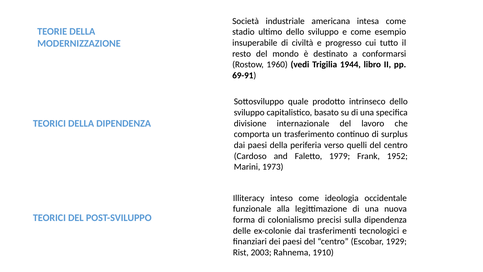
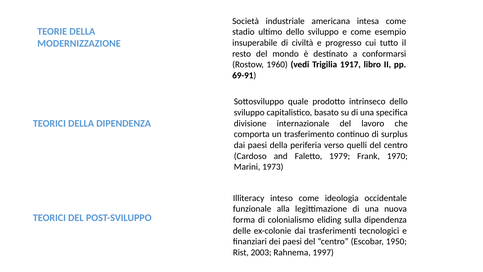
1944: 1944 -> 1917 (350, 64)
1952: 1952 -> 1970 (397, 156)
precisi: precisi -> eliding (329, 220)
1929: 1929 -> 1950 (396, 241)
1910: 1910 -> 1997 (323, 252)
